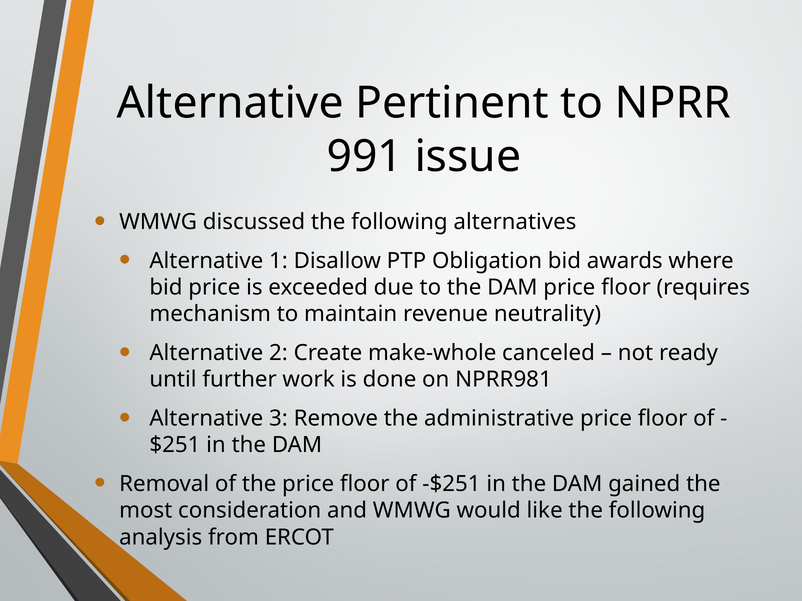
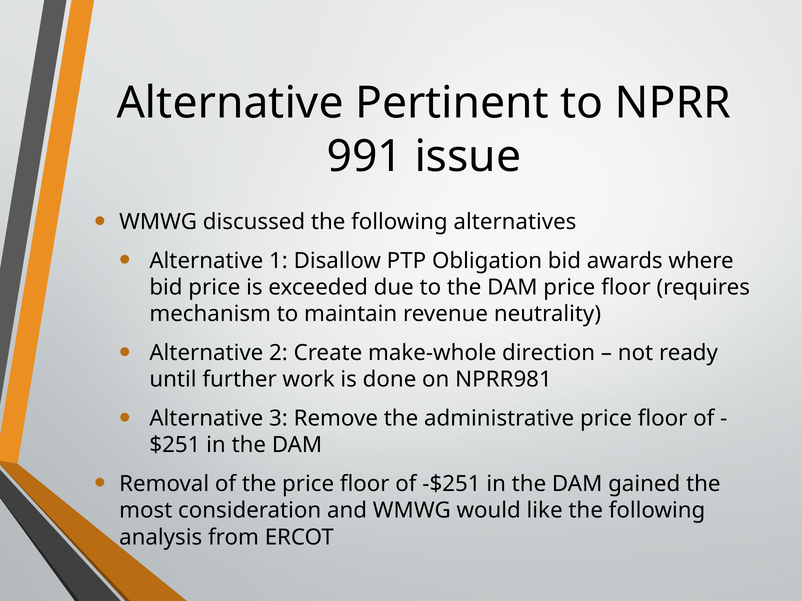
canceled: canceled -> direction (549, 353)
